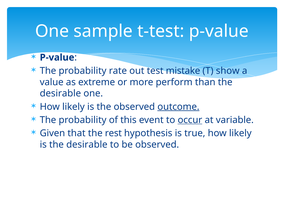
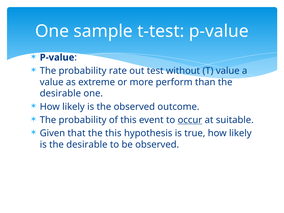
mistake: mistake -> without (183, 71)
T show: show -> value (228, 71)
outcome underline: present -> none (178, 107)
variable: variable -> suitable (235, 120)
the rest: rest -> this (113, 133)
